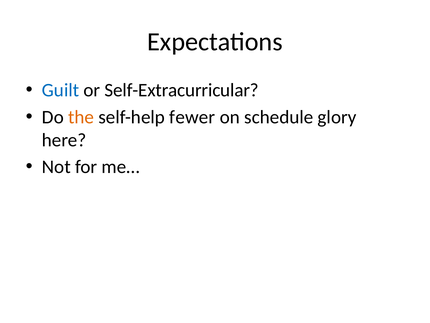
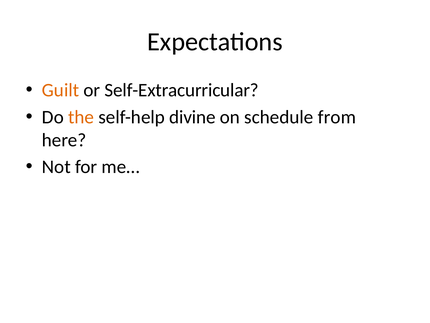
Guilt colour: blue -> orange (61, 90)
fewer: fewer -> divine (192, 117)
glory: glory -> from (337, 117)
